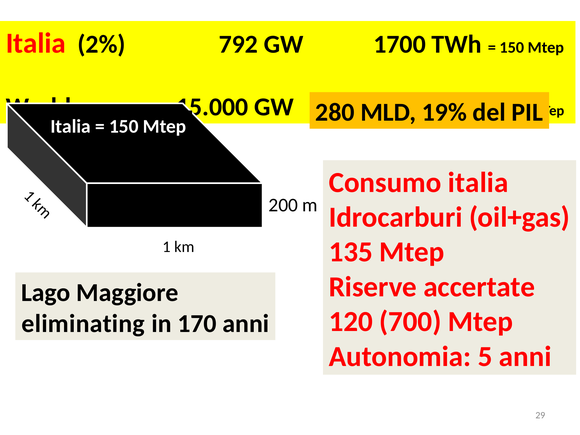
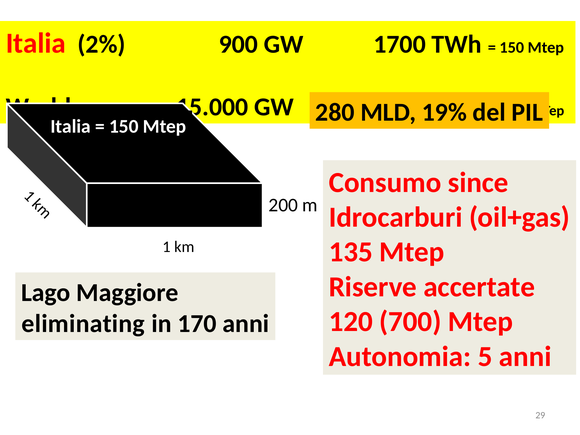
792: 792 -> 900 (238, 44)
Consumo italia: italia -> since (478, 182)
